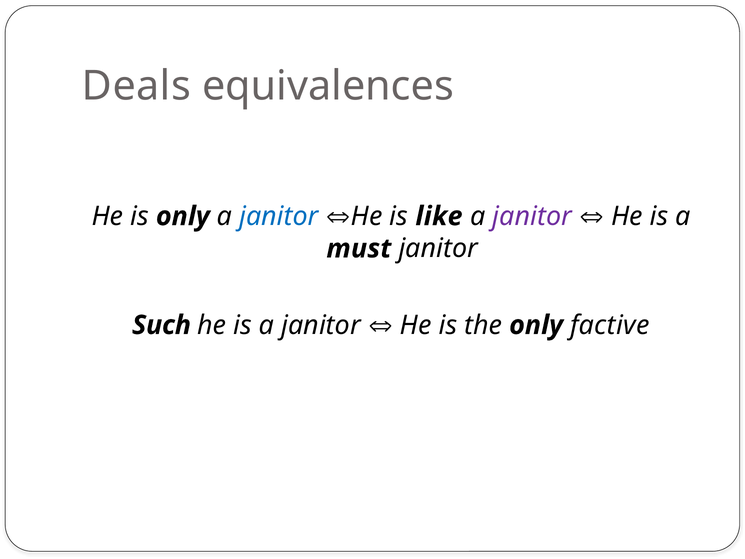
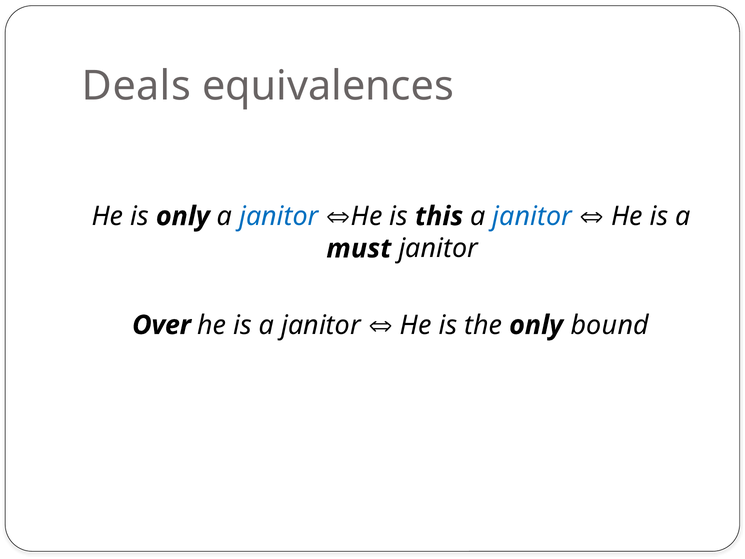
like: like -> this (439, 216)
janitor colour: purple -> blue (532, 216)
Such: Such -> Over (162, 325)
factive: factive -> bound (610, 325)
